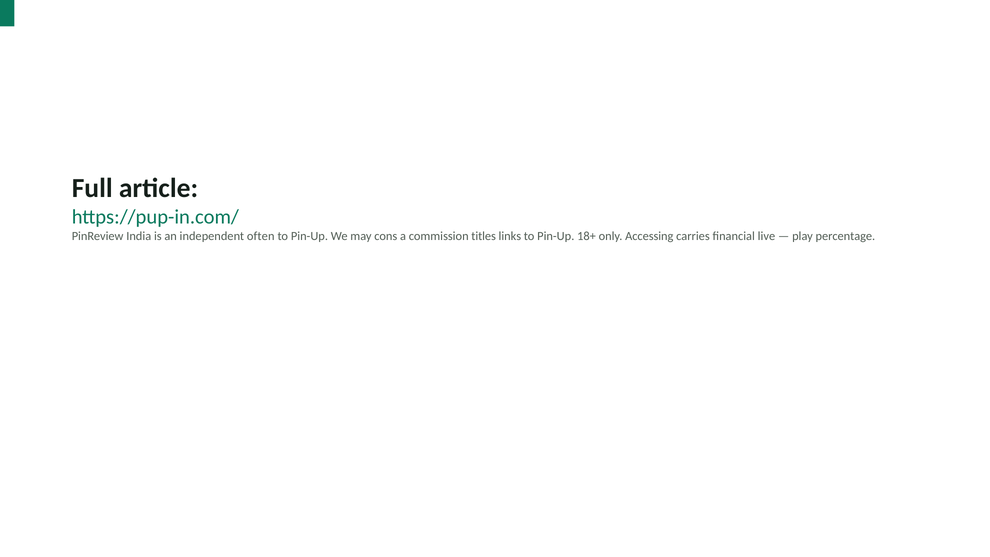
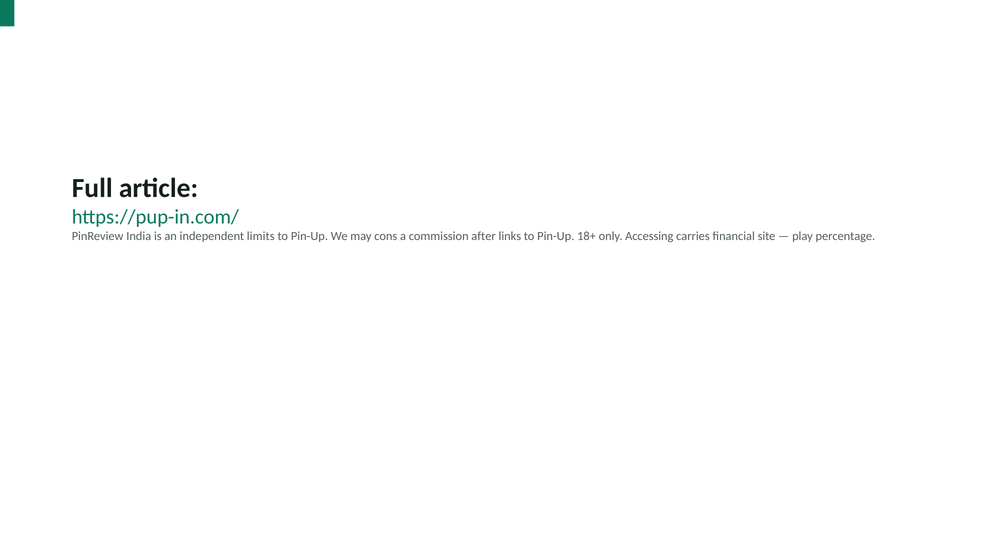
often: often -> limits (261, 236)
titles: titles -> after (484, 236)
live: live -> site (767, 236)
